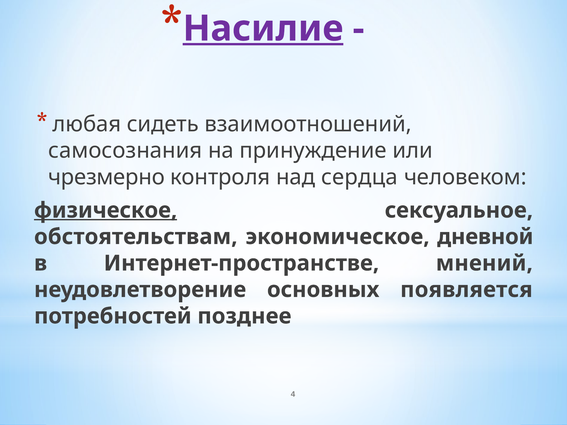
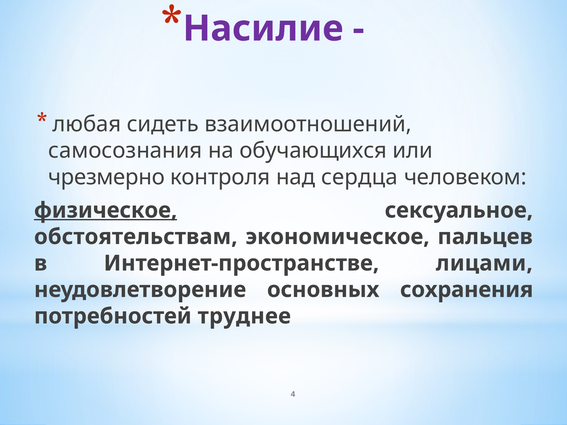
Насилие underline: present -> none (263, 29)
принуждение: принуждение -> обучающихся (313, 151)
дневной: дневной -> пальцев (485, 237)
мнений: мнений -> лицами (484, 263)
появляется: появляется -> сохранения (467, 290)
позднее: позднее -> труднее (244, 316)
